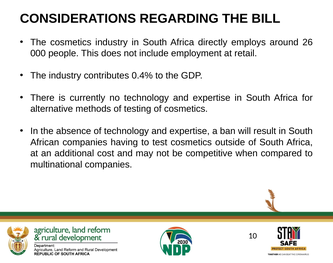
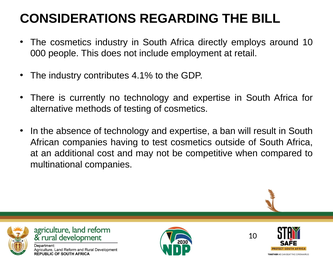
around 26: 26 -> 10 (308, 42)
0.4%: 0.4% -> 4.1% (142, 76)
